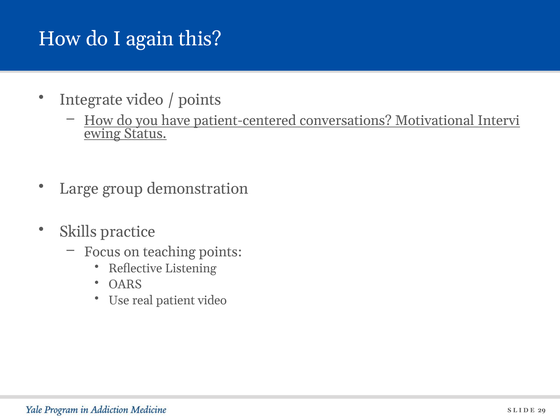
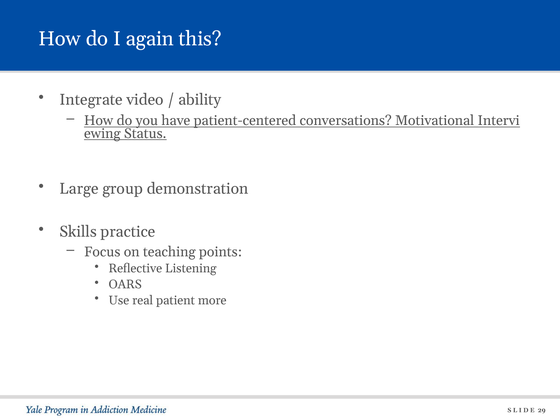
points: points -> ability (200, 100)
patient video: video -> more (212, 300)
